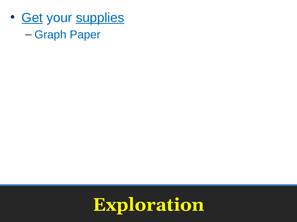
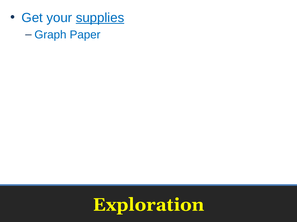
Get underline: present -> none (32, 18)
